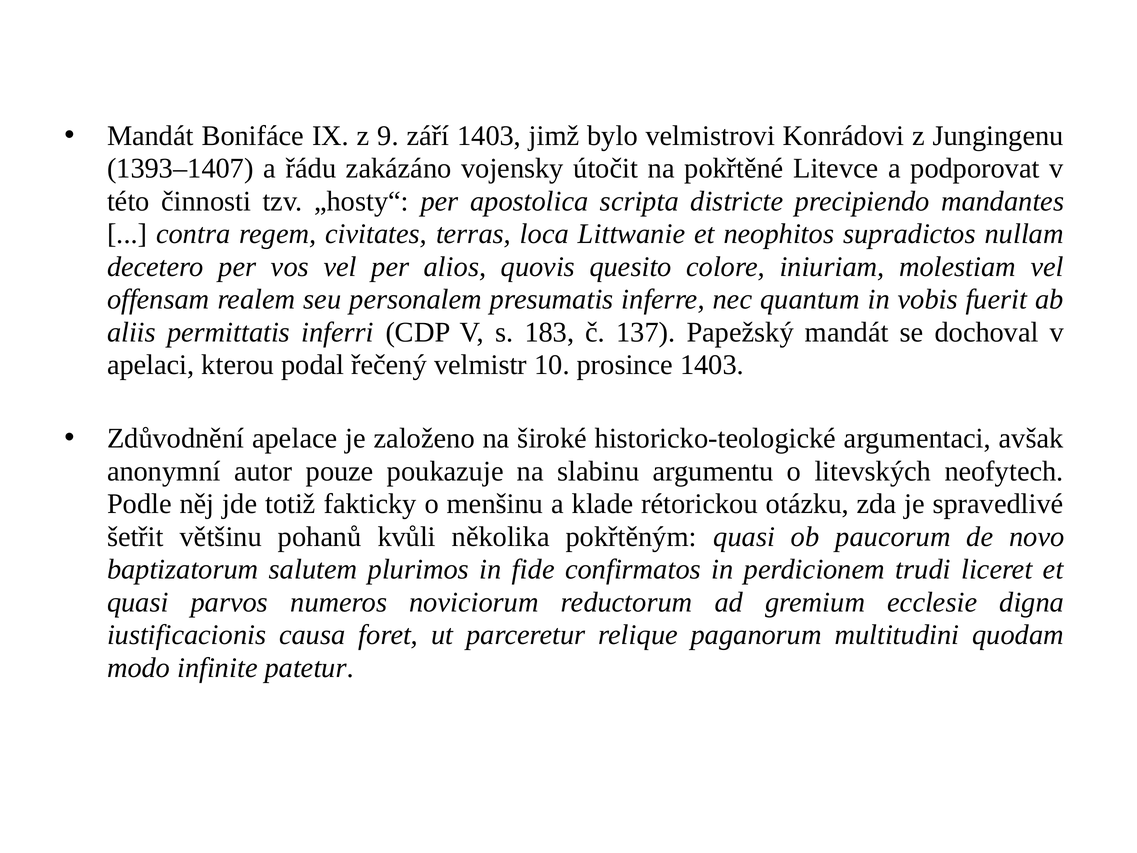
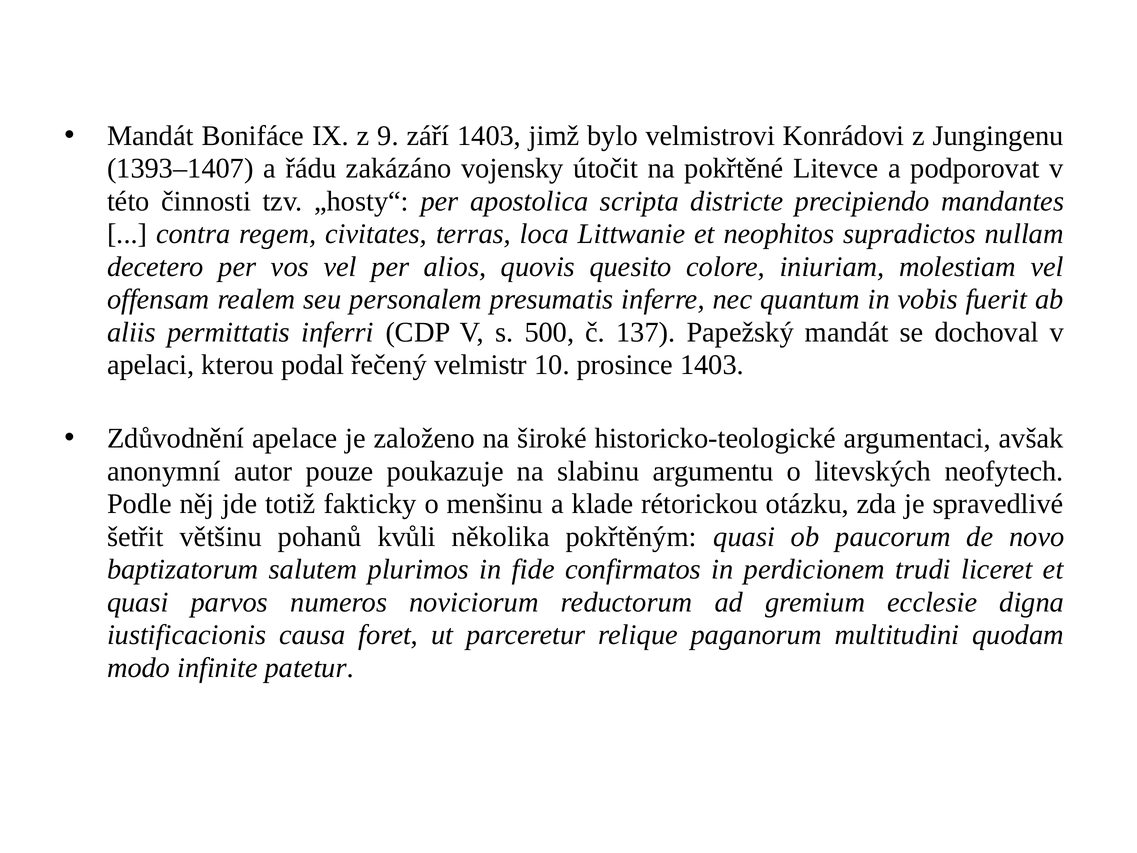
183: 183 -> 500 (549, 332)
